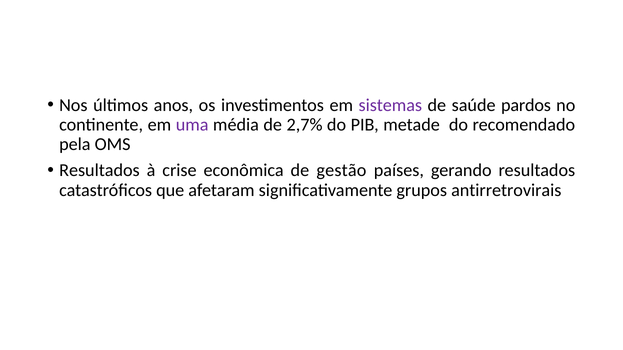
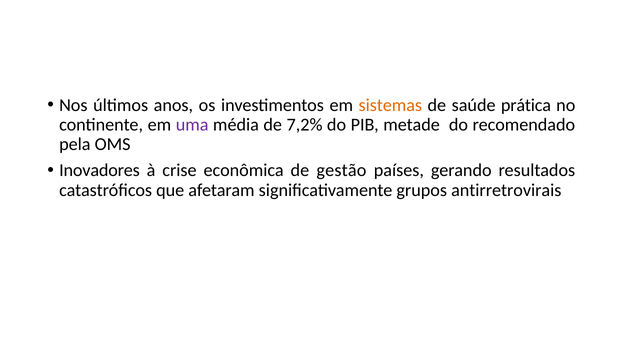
sistemas colour: purple -> orange (390, 105)
pardos: pardos -> prática (526, 105)
2,7%: 2,7% -> 7,2% (305, 125)
Resultados: Resultados -> Inovadores (100, 171)
